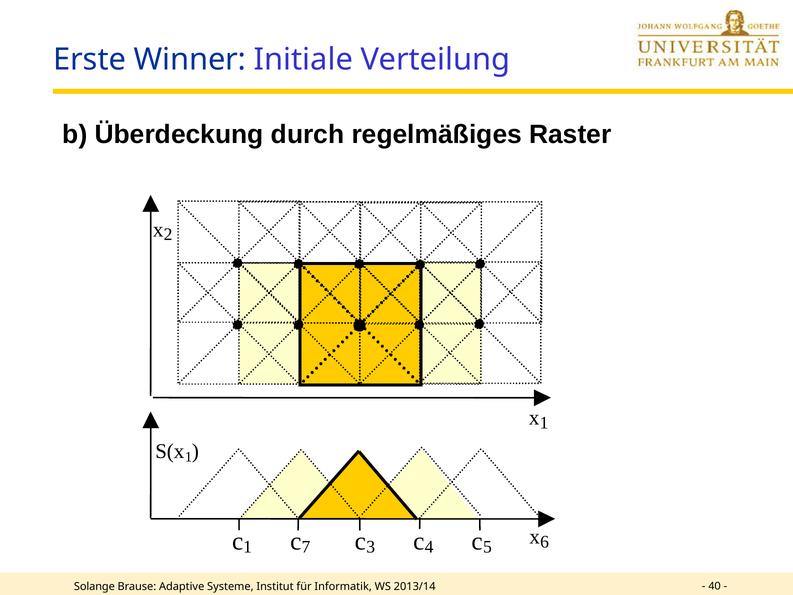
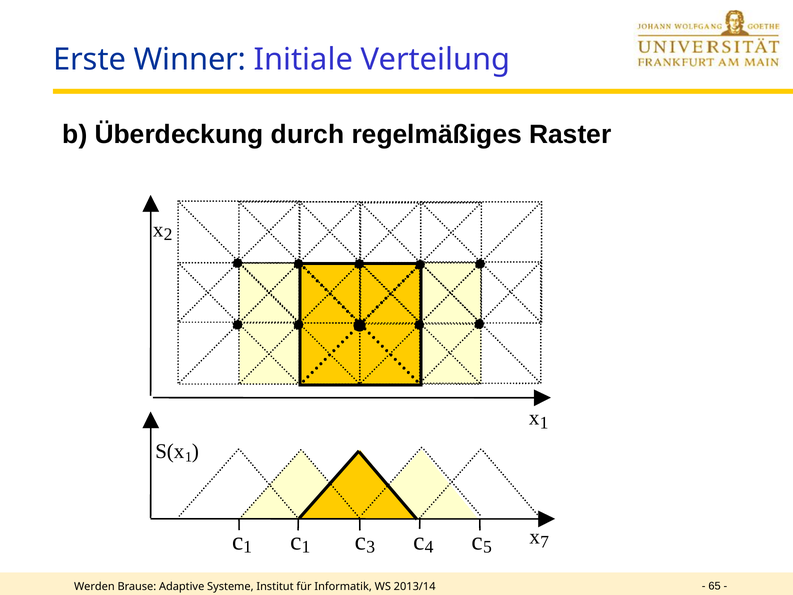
6: 6 -> 7 (545, 542)
1 c 7: 7 -> 1 (306, 547)
Solange: Solange -> Werden (94, 586)
40: 40 -> 65 (715, 586)
